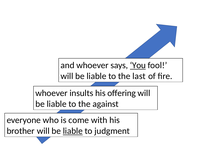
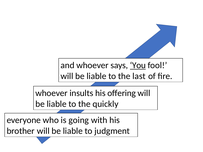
against: against -> quickly (106, 104)
come: come -> going (79, 120)
liable underline: present -> none (73, 131)
